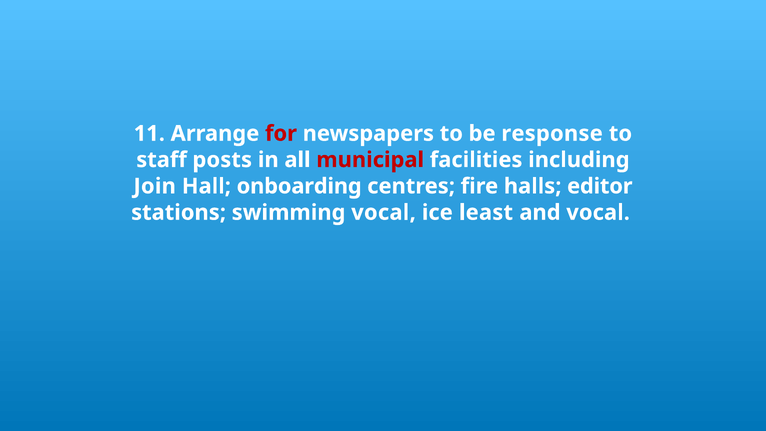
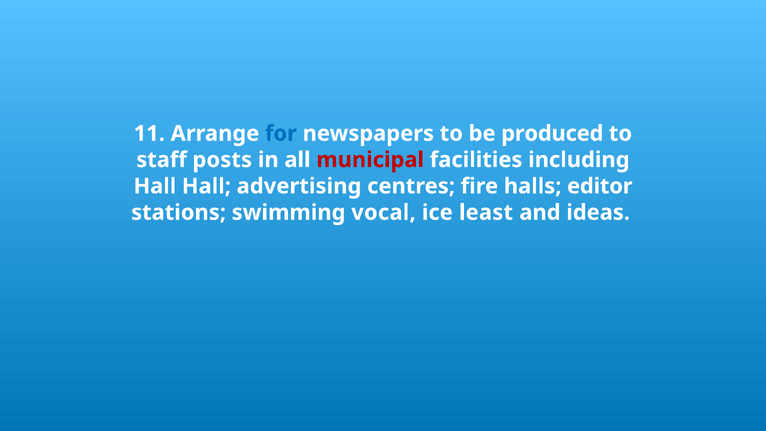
for colour: red -> blue (281, 133)
response: response -> produced (552, 133)
Join: Join -> Hall (155, 186)
onboarding: onboarding -> advertising (299, 186)
and vocal: vocal -> ideas (598, 212)
